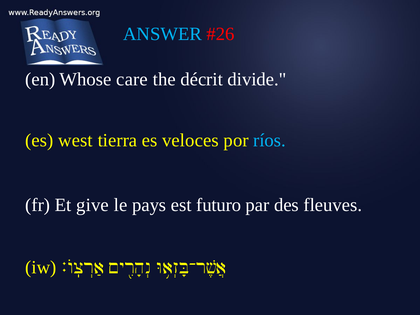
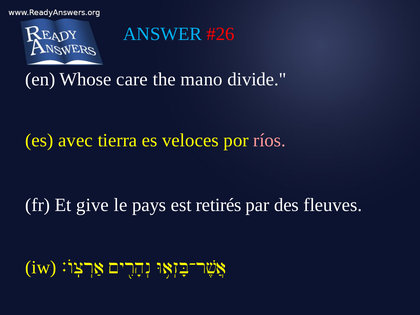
décrit: décrit -> mano (202, 79)
west: west -> avec (75, 140)
ríos colour: light blue -> pink (270, 140)
futuro: futuro -> retirés (219, 205)
